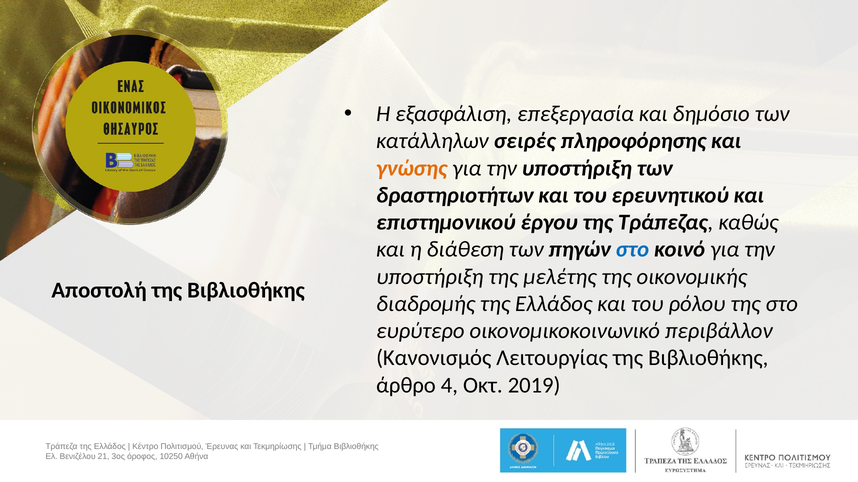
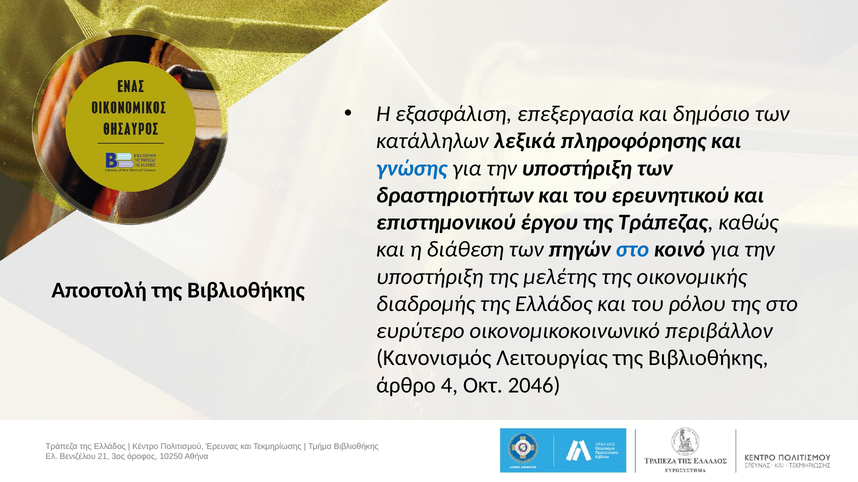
σειρές: σειρές -> λεξικά (525, 141)
γνώσης colour: orange -> blue (412, 168)
2019: 2019 -> 2046 (534, 386)
